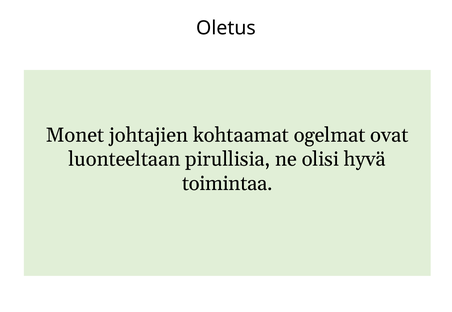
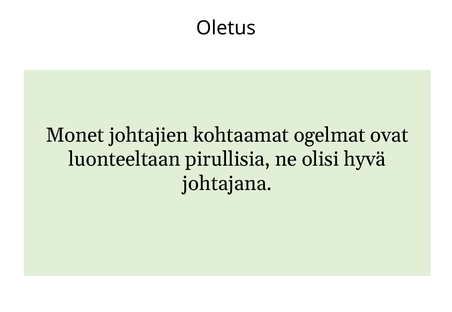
toimintaa: toimintaa -> johtajana (227, 184)
